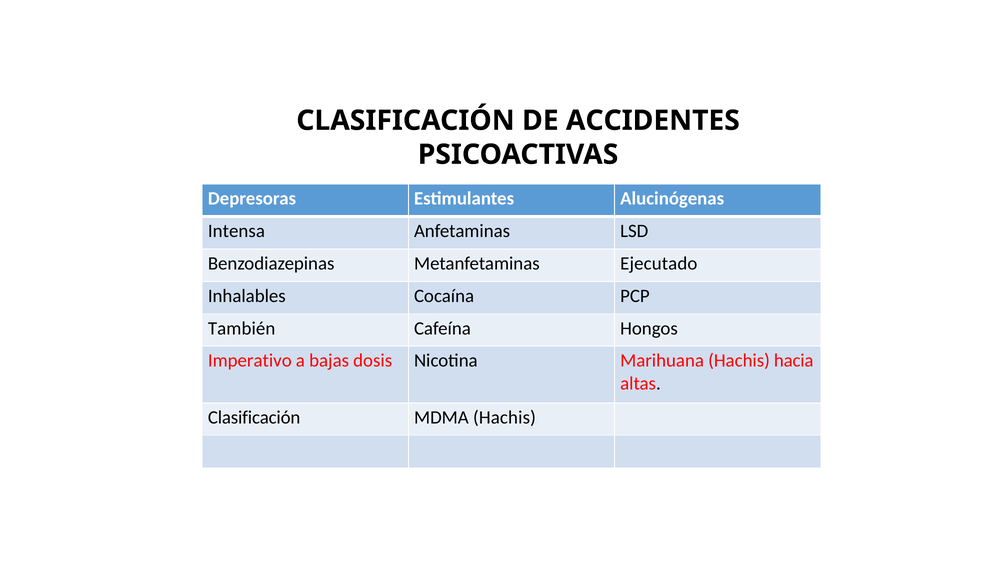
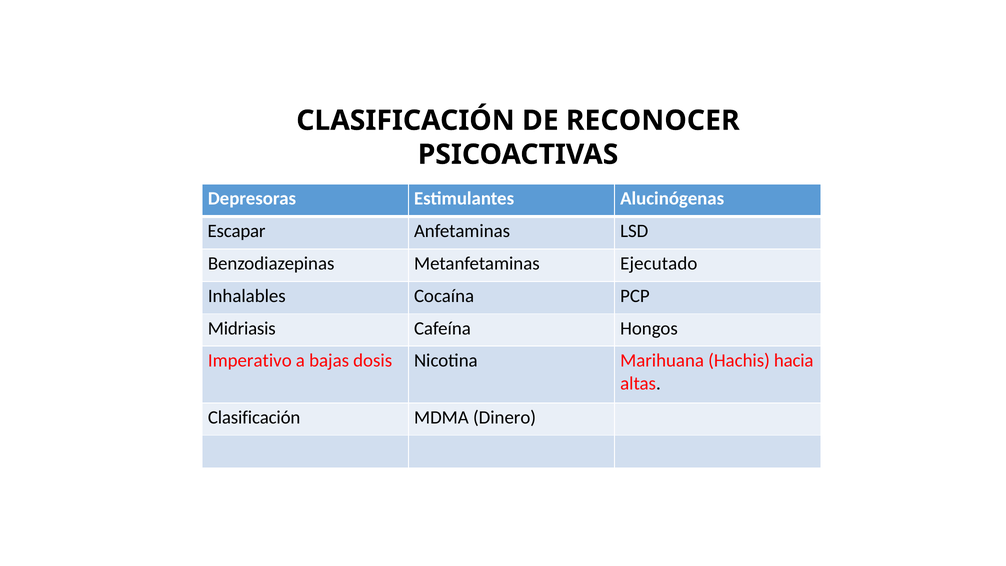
ACCIDENTES: ACCIDENTES -> RECONOCER (653, 120)
Intensa: Intensa -> Escapar (237, 231)
También: También -> Midriasis (242, 328)
MDMA Hachis: Hachis -> Dinero (505, 417)
